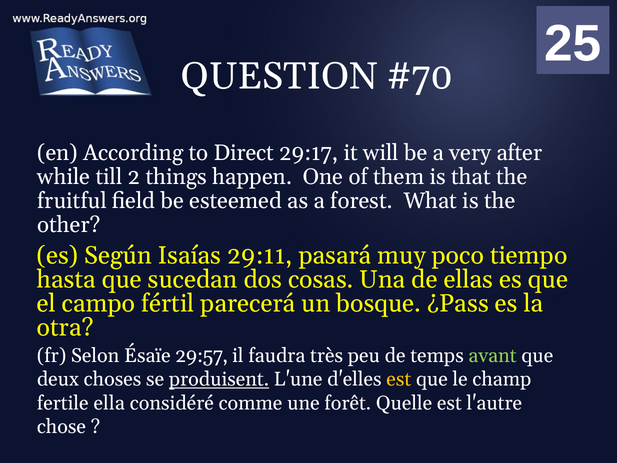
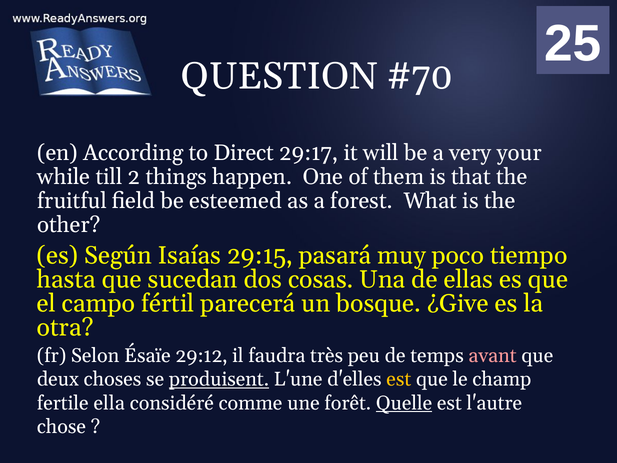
after: after -> your (519, 153)
29:11: 29:11 -> 29:15 (260, 256)
¿Pass: ¿Pass -> ¿Give (458, 303)
29:57: 29:57 -> 29:12 (202, 356)
avant colour: light green -> pink (493, 356)
Quelle underline: none -> present (404, 403)
